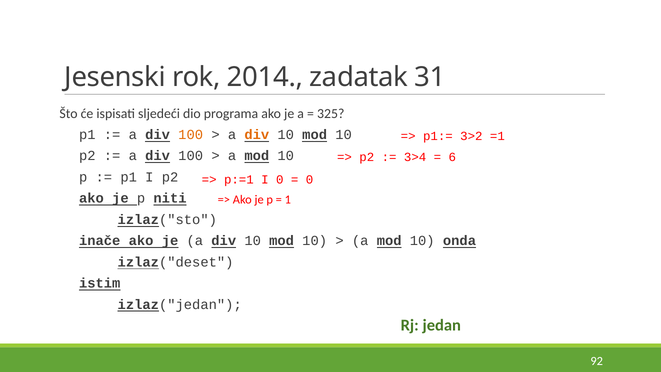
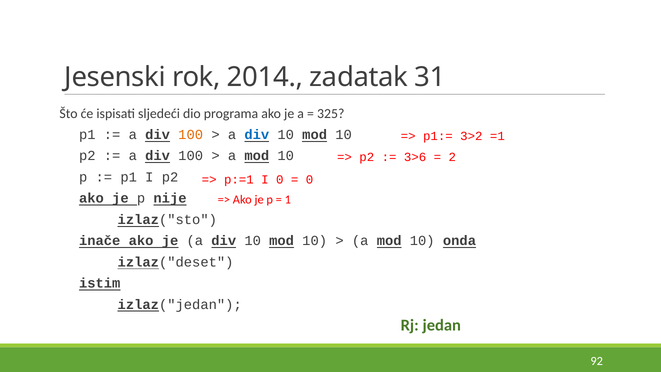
div colour: orange -> blue (257, 135)
3>4: 3>4 -> 3>6 (415, 157)
6: 6 -> 2 (452, 157)
niti: niti -> nije (170, 198)
